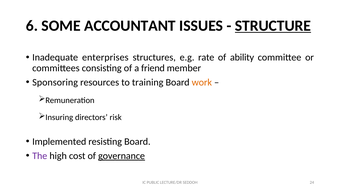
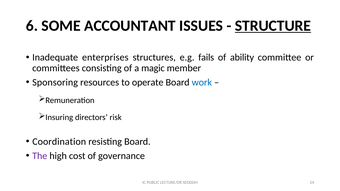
rate: rate -> fails (206, 57)
friend: friend -> magic (153, 68)
training: training -> operate (148, 82)
work colour: orange -> blue (202, 82)
Implemented: Implemented -> Coordination (59, 142)
governance underline: present -> none (122, 156)
